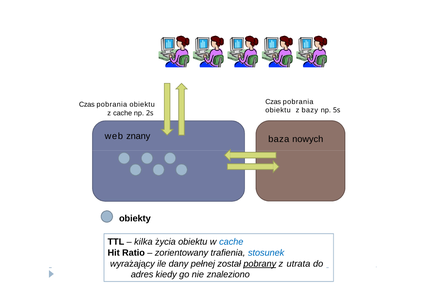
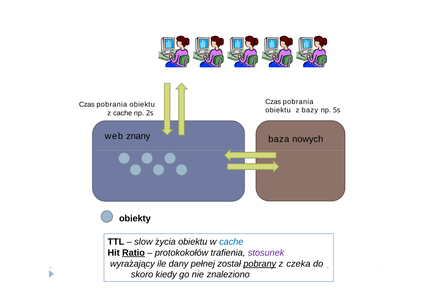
kilka: kilka -> slow (143, 242)
Ratio underline: none -> present (133, 253)
zorientowany: zorientowany -> protokokołów (182, 253)
stosunek colour: blue -> purple (266, 253)
utrata: utrata -> czeka (298, 264)
adres: adres -> skoro (142, 275)
